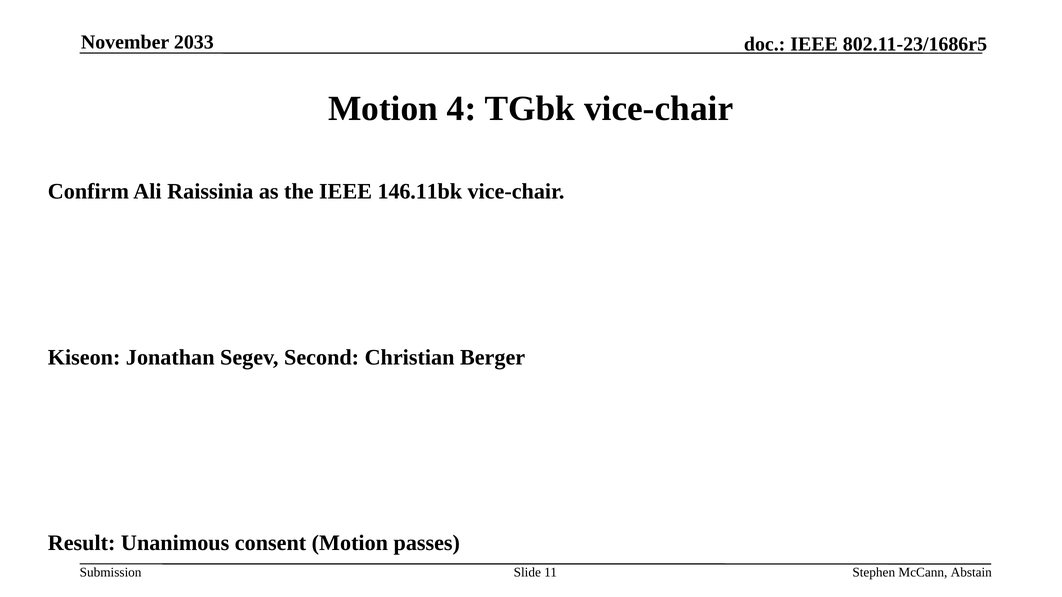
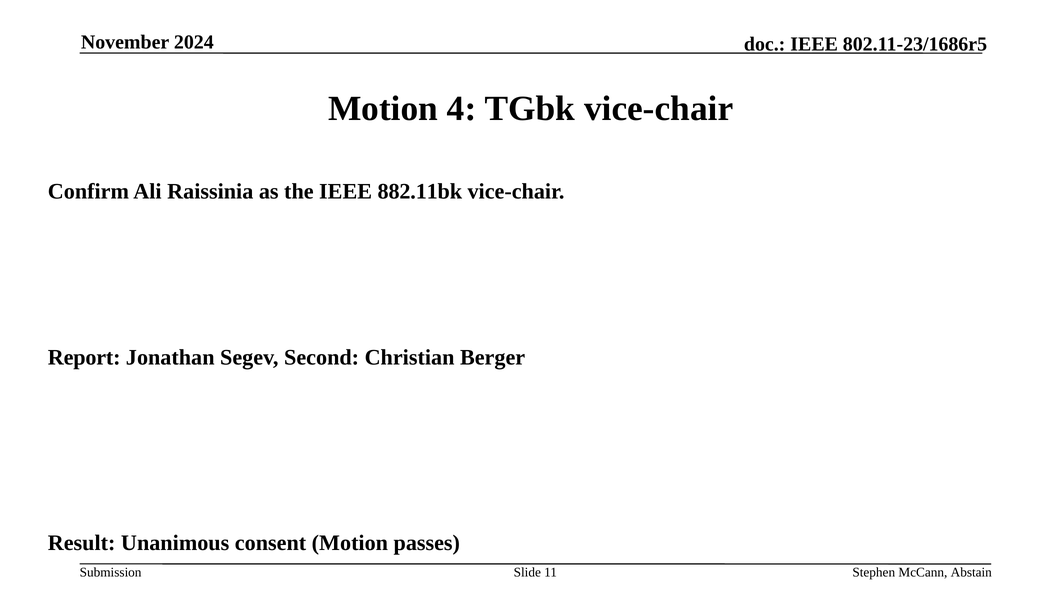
2033: 2033 -> 2024 (194, 42)
146.11bk: 146.11bk -> 882.11bk (420, 191)
Kiseon: Kiseon -> Report (84, 357)
